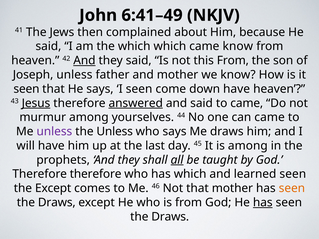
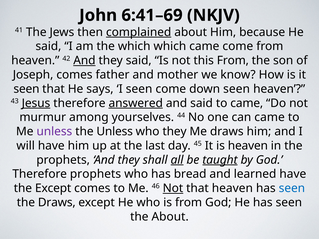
6:41–49: 6:41–49 -> 6:41–69 (152, 15)
complained underline: none -> present (139, 32)
came know: know -> come (238, 46)
Joseph unless: unless -> comes (74, 75)
down have: have -> seen (237, 89)
who says: says -> they (175, 132)
is among: among -> heaven (248, 146)
taught underline: none -> present (220, 160)
Therefore therefore: therefore -> prophets (96, 174)
has which: which -> bread (190, 174)
learned seen: seen -> have (293, 174)
Not underline: none -> present (173, 188)
that mother: mother -> heaven (232, 188)
seen colour: orange -> blue (292, 188)
has underline: present -> none (263, 203)
Draws: Draws -> About (170, 217)
